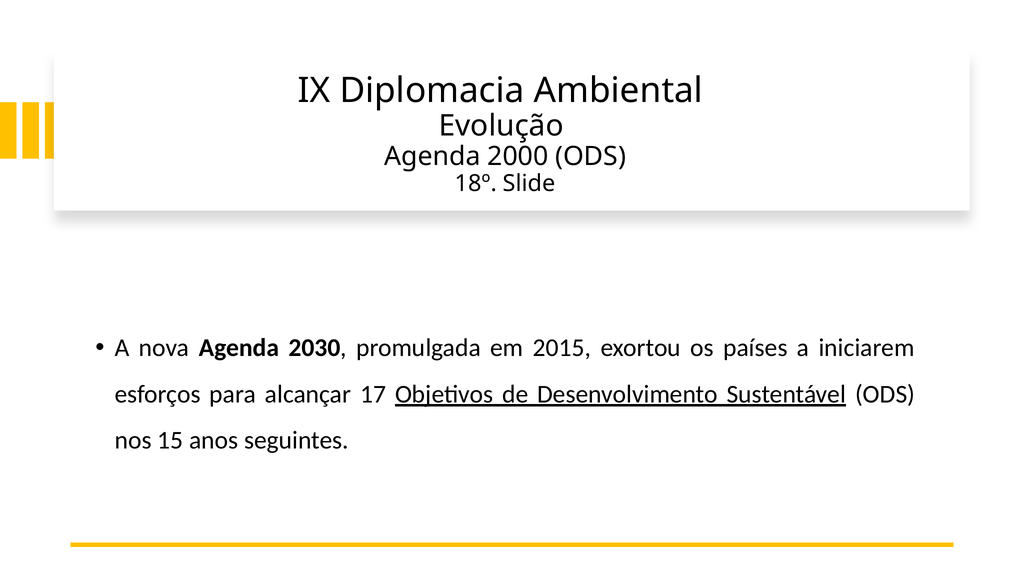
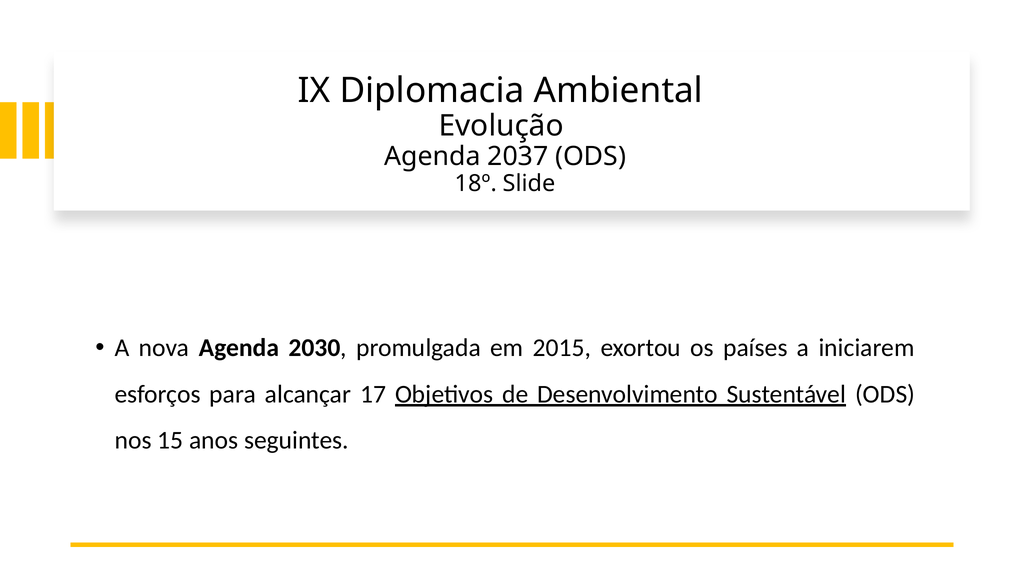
2000: 2000 -> 2037 (518, 156)
